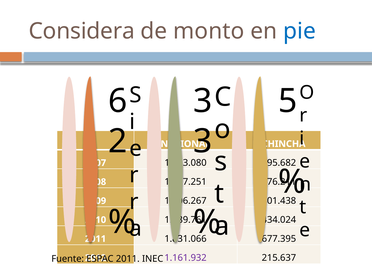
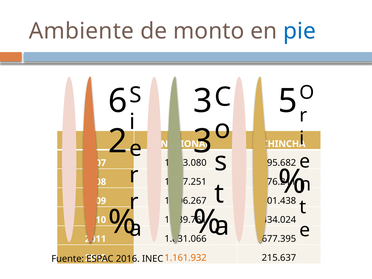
Considera: Considera -> Ambiente (81, 31)
2011: 2011 -> 2016 (128, 259)
1.161.932 colour: purple -> orange (186, 258)
